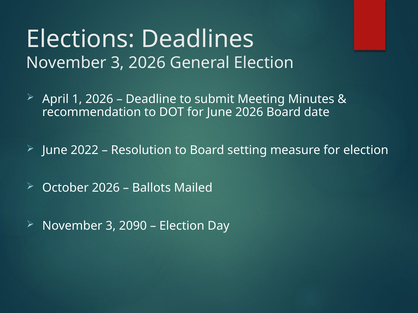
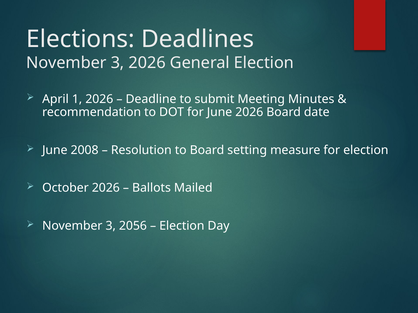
2022: 2022 -> 2008 (85, 150)
2090: 2090 -> 2056 (133, 226)
